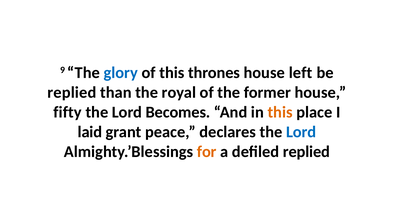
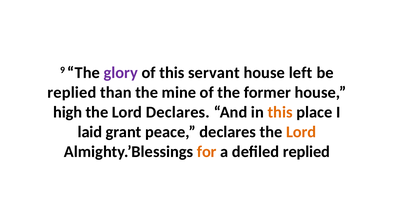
glory colour: blue -> purple (121, 73)
thrones: thrones -> servant (214, 73)
royal: royal -> mine (179, 92)
fifty: fifty -> high (68, 112)
Lord Becomes: Becomes -> Declares (178, 112)
Lord colour: blue -> orange (301, 132)
